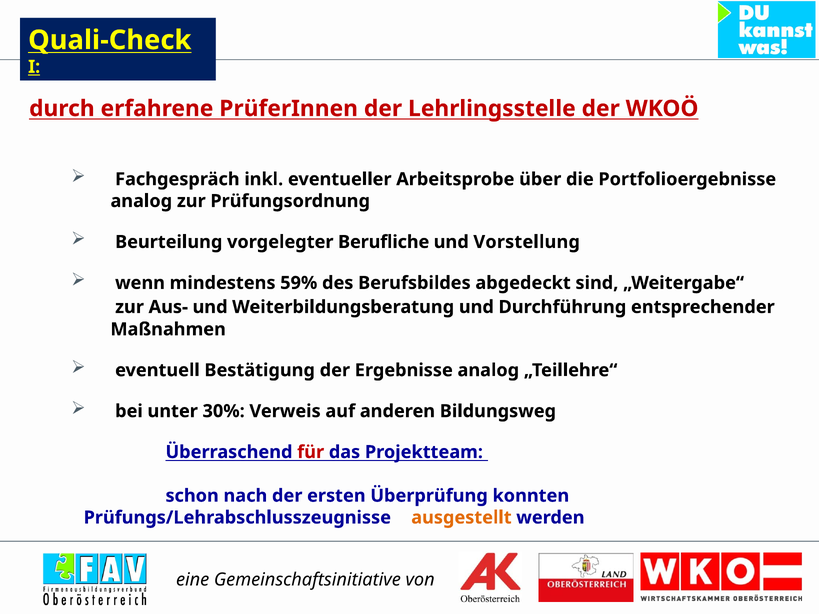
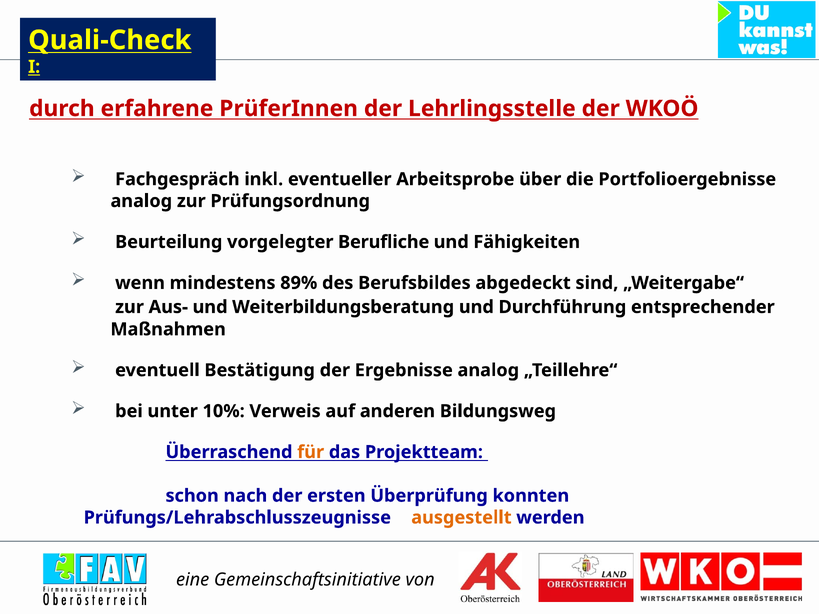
Vorstellung: Vorstellung -> Fähigkeiten (527, 242)
59%: 59% -> 89% (299, 283)
30%: 30% -> 10% (224, 411)
für colour: red -> orange (311, 452)
